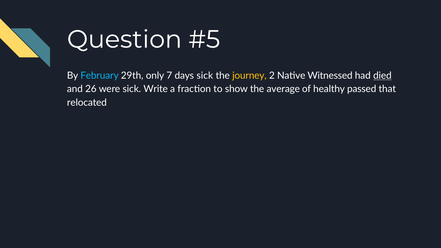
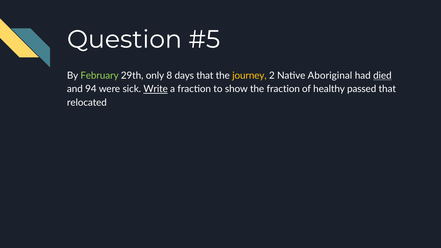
February colour: light blue -> light green (100, 76)
7: 7 -> 8 (169, 76)
days sick: sick -> that (205, 76)
Witnessed: Witnessed -> Aboriginal (330, 76)
26: 26 -> 94 (91, 89)
Write underline: none -> present (156, 89)
the average: average -> fraction (283, 89)
